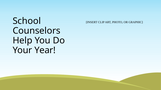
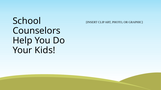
Year: Year -> Kids (45, 50)
